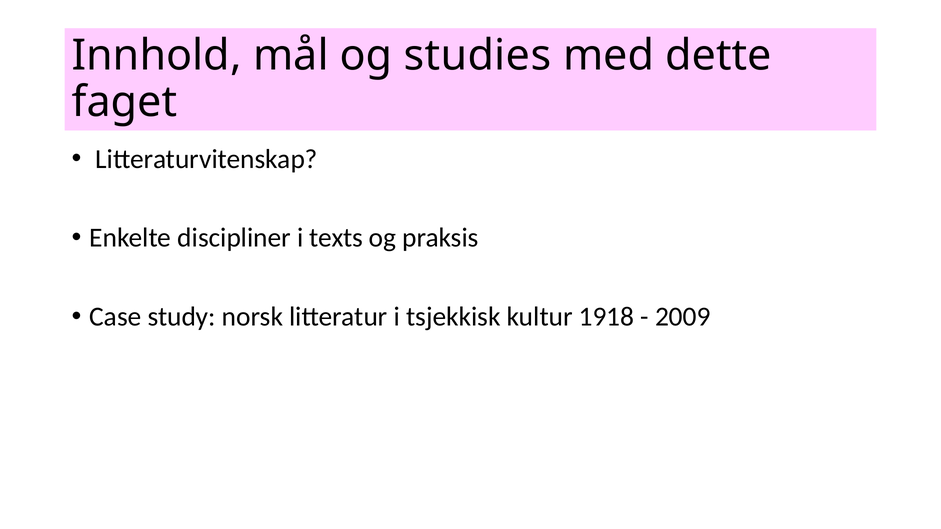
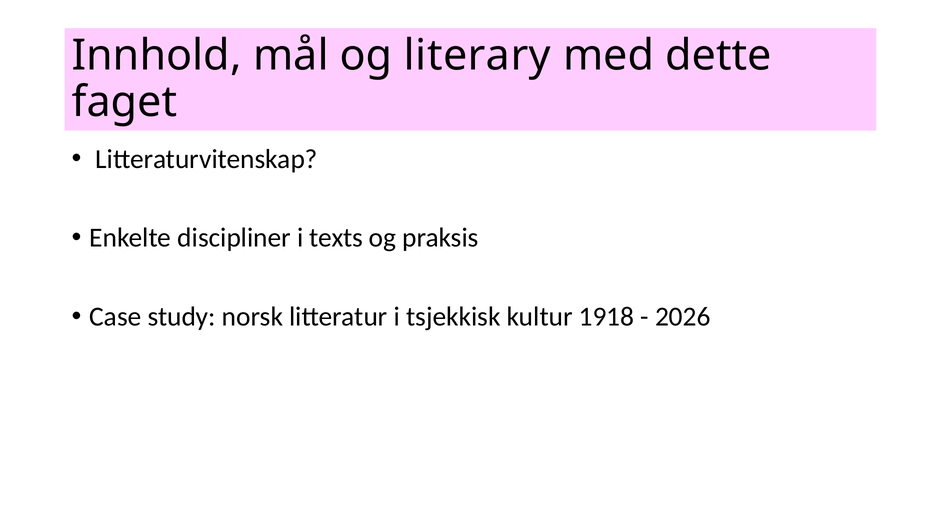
studies: studies -> literary (477, 56)
2009: 2009 -> 2026 (683, 317)
